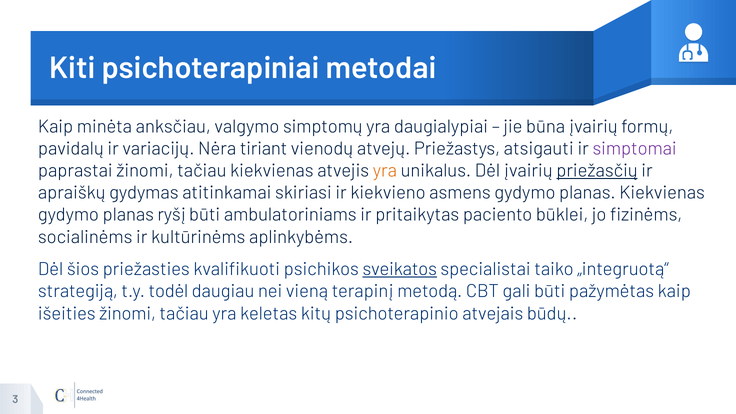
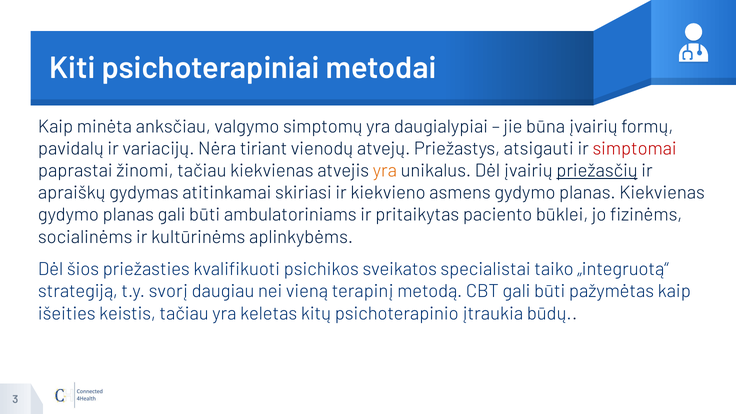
simptomai colour: purple -> red (635, 149)
planas ryšį: ryšį -> gali (172, 215)
sveikatos underline: present -> none (400, 269)
todėl: todėl -> svorį (168, 291)
išeities žinomi: žinomi -> keistis (127, 313)
atvejais: atvejais -> įtraukia (493, 313)
